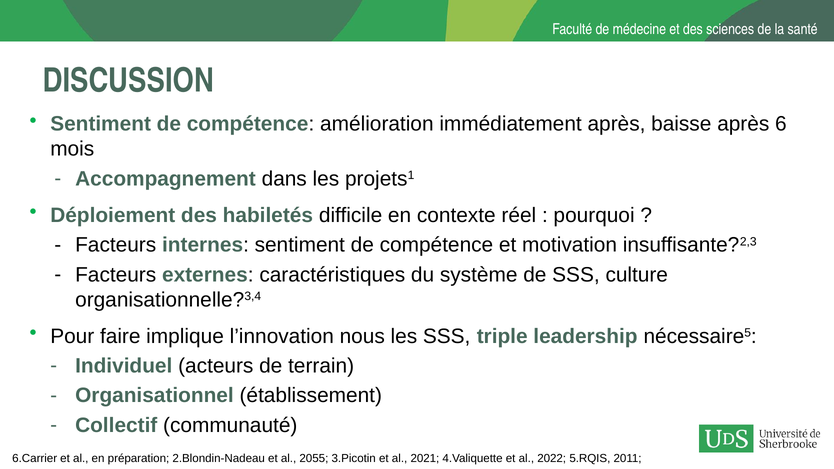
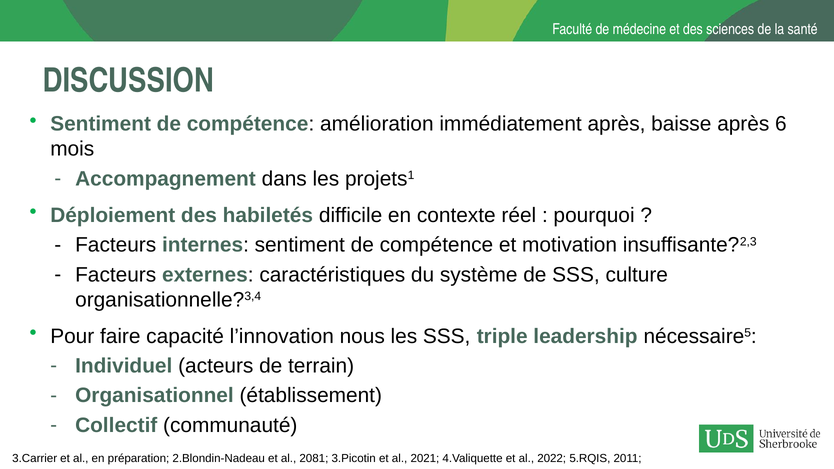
implique: implique -> capacité (185, 336)
6.Carrier: 6.Carrier -> 3.Carrier (35, 459)
2055: 2055 -> 2081 (314, 459)
